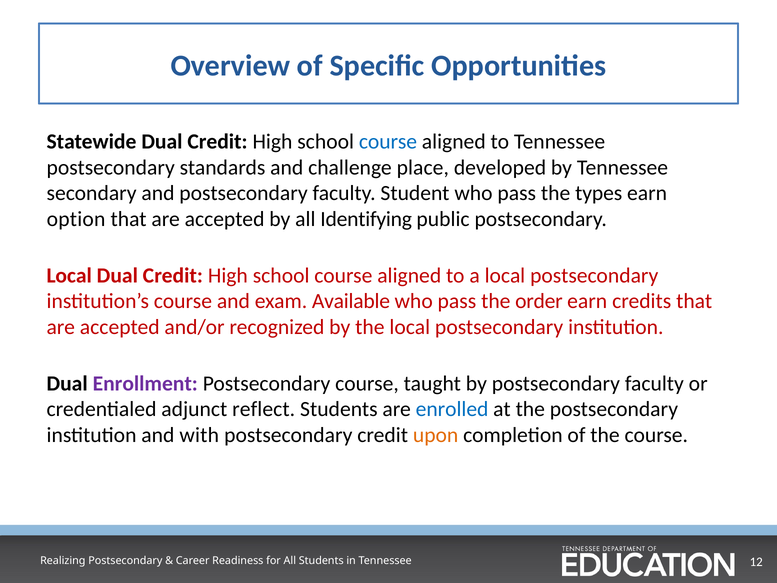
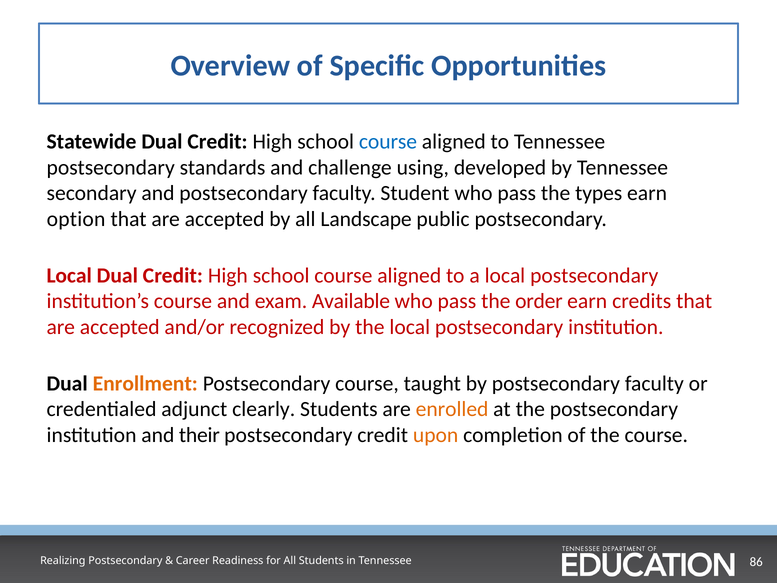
place: place -> using (423, 167)
Identifying: Identifying -> Landscape (366, 219)
Enrollment colour: purple -> orange (145, 383)
reflect: reflect -> clearly (264, 409)
enrolled colour: blue -> orange (452, 409)
with: with -> their (199, 435)
12: 12 -> 86 (756, 562)
